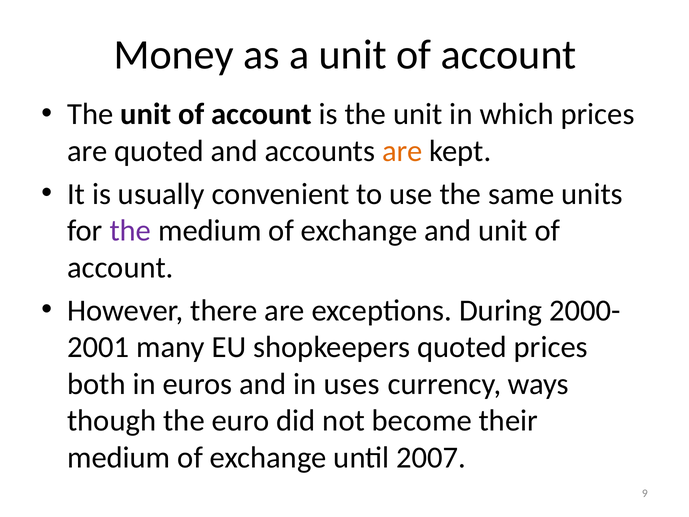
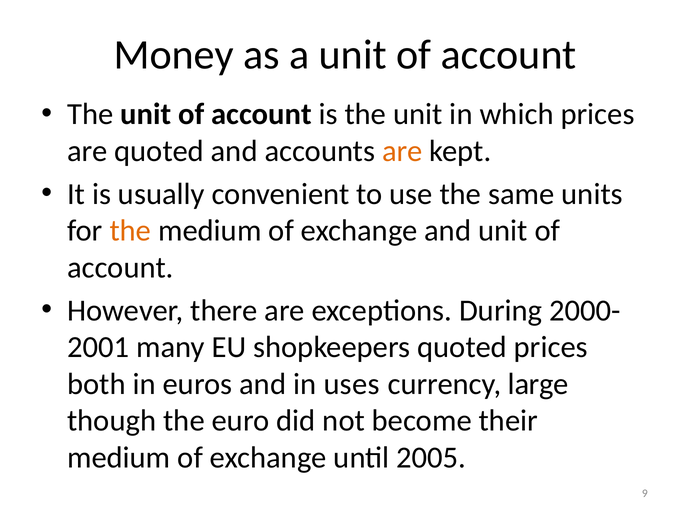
the colour: purple -> orange (130, 231)
ways: ways -> large (538, 384)
2007: 2007 -> 2005 (431, 457)
